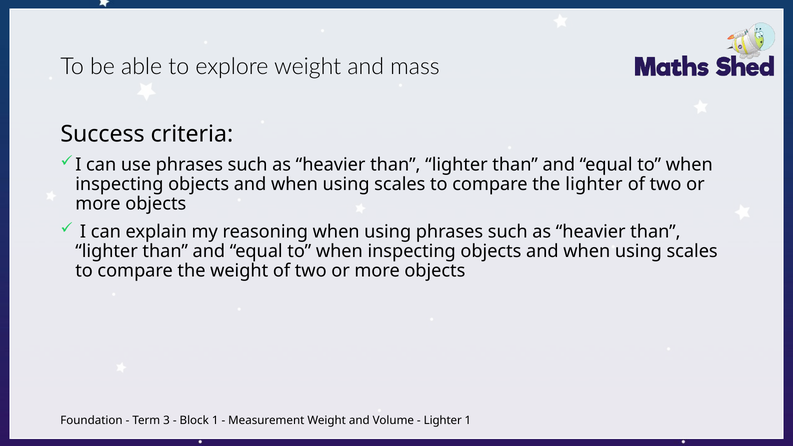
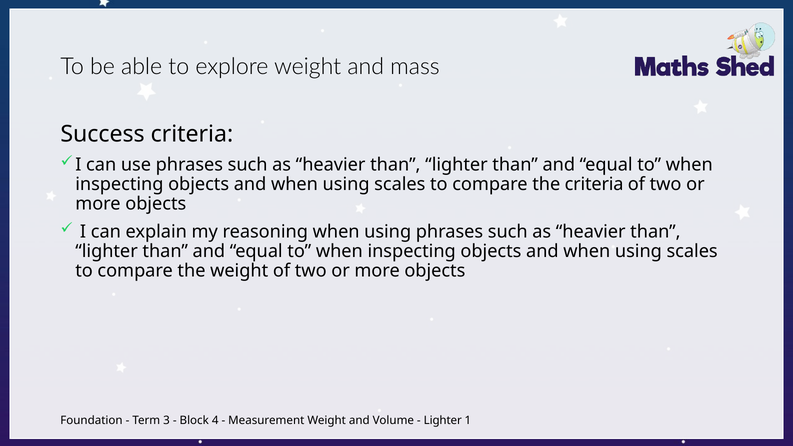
the lighter: lighter -> criteria (594, 184)
Block 1: 1 -> 4 (215, 420)
